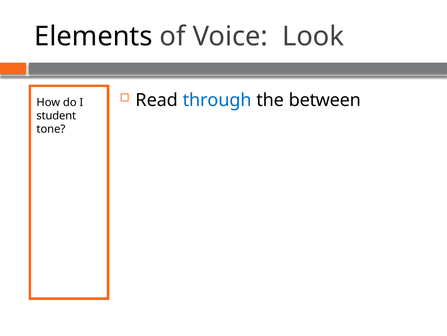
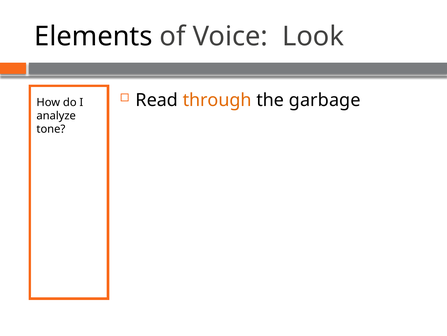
through colour: blue -> orange (217, 100)
between: between -> garbage (325, 100)
student: student -> analyze (56, 116)
